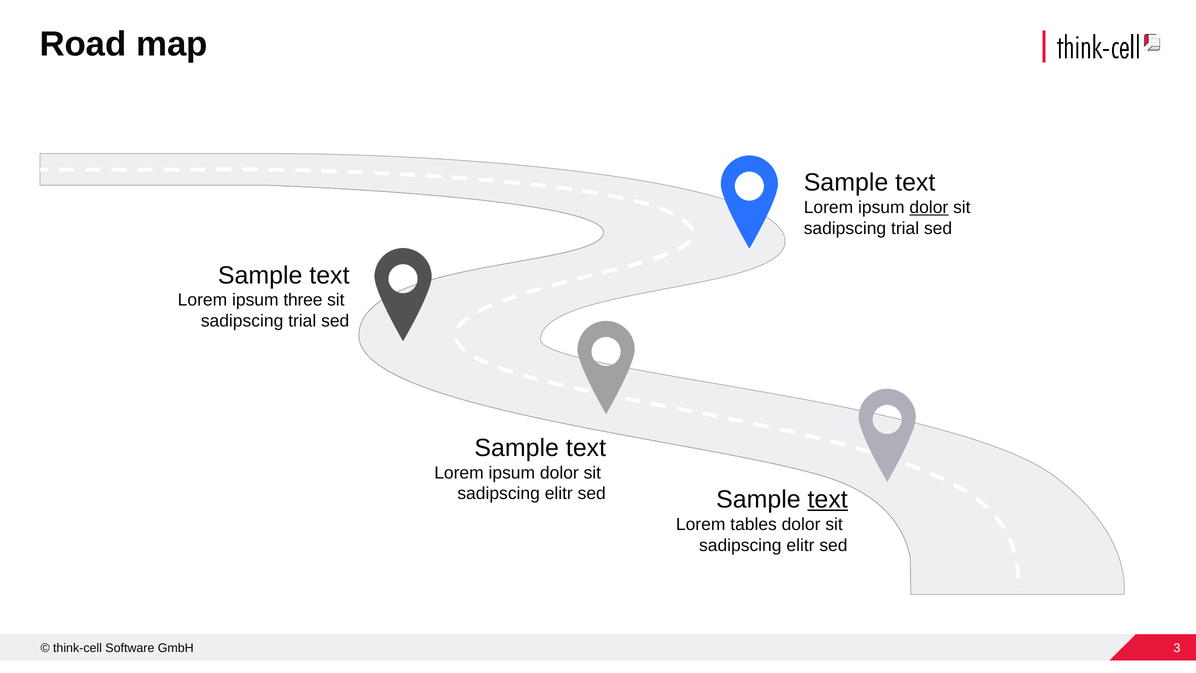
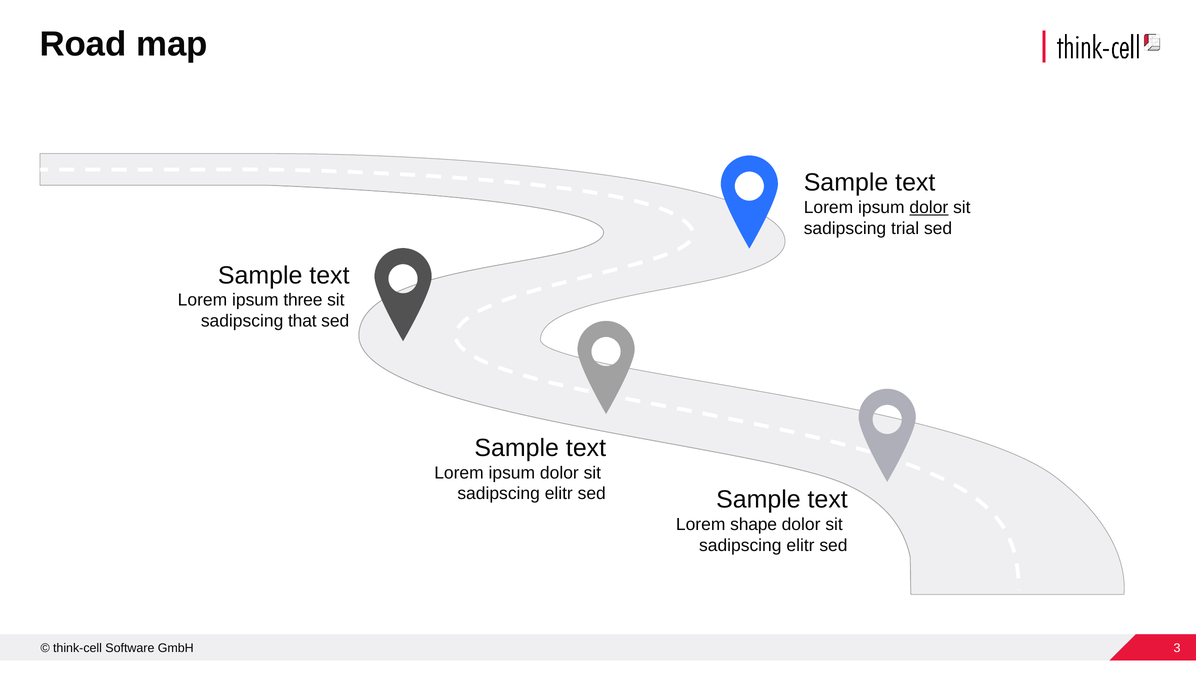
trial: trial -> that (302, 321)
text underline: present -> none (828, 500)
tables: tables -> shape (754, 524)
